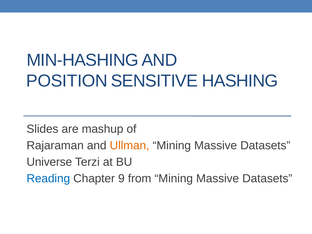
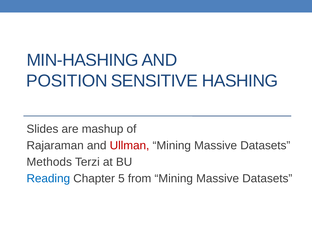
Ullman colour: orange -> red (130, 145)
Universe: Universe -> Methods (49, 162)
9: 9 -> 5 (121, 178)
